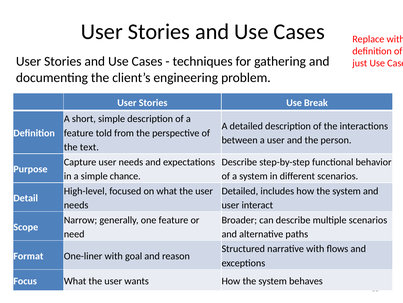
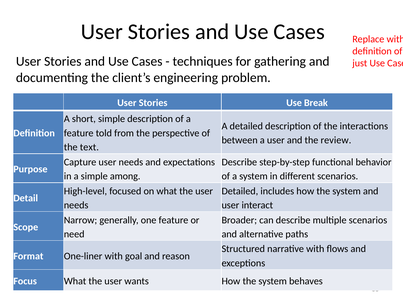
person: person -> review (336, 140)
chance: chance -> among (125, 176)
